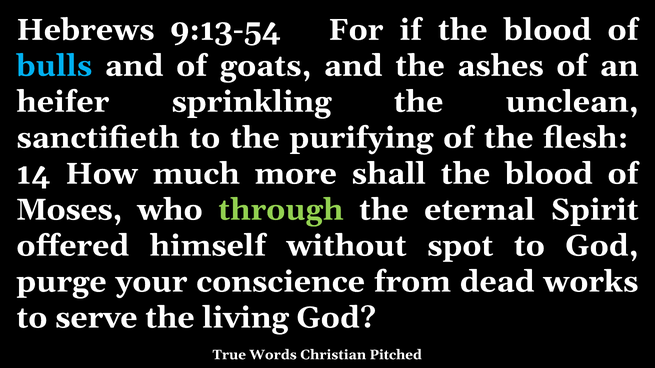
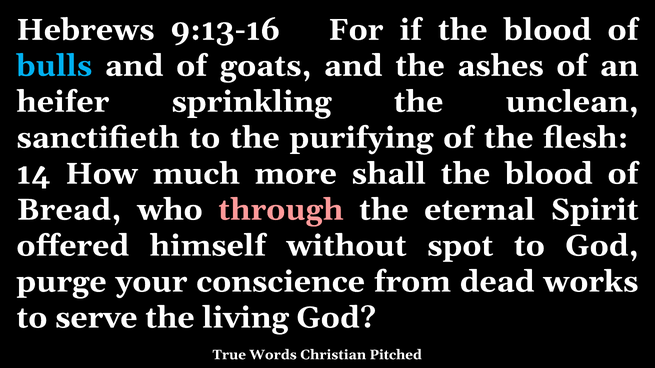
9:13-54: 9:13-54 -> 9:13-16 (225, 30)
Moses: Moses -> Bread (69, 210)
through colour: light green -> pink (281, 210)
